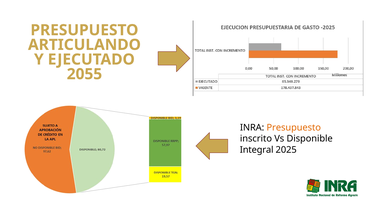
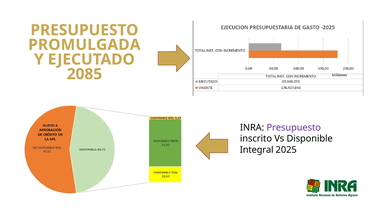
ARTICULANDO: ARTICULANDO -> PROMULGADA (84, 45)
2055: 2055 -> 2085 (84, 74)
Presupuesto colour: orange -> purple (294, 128)
